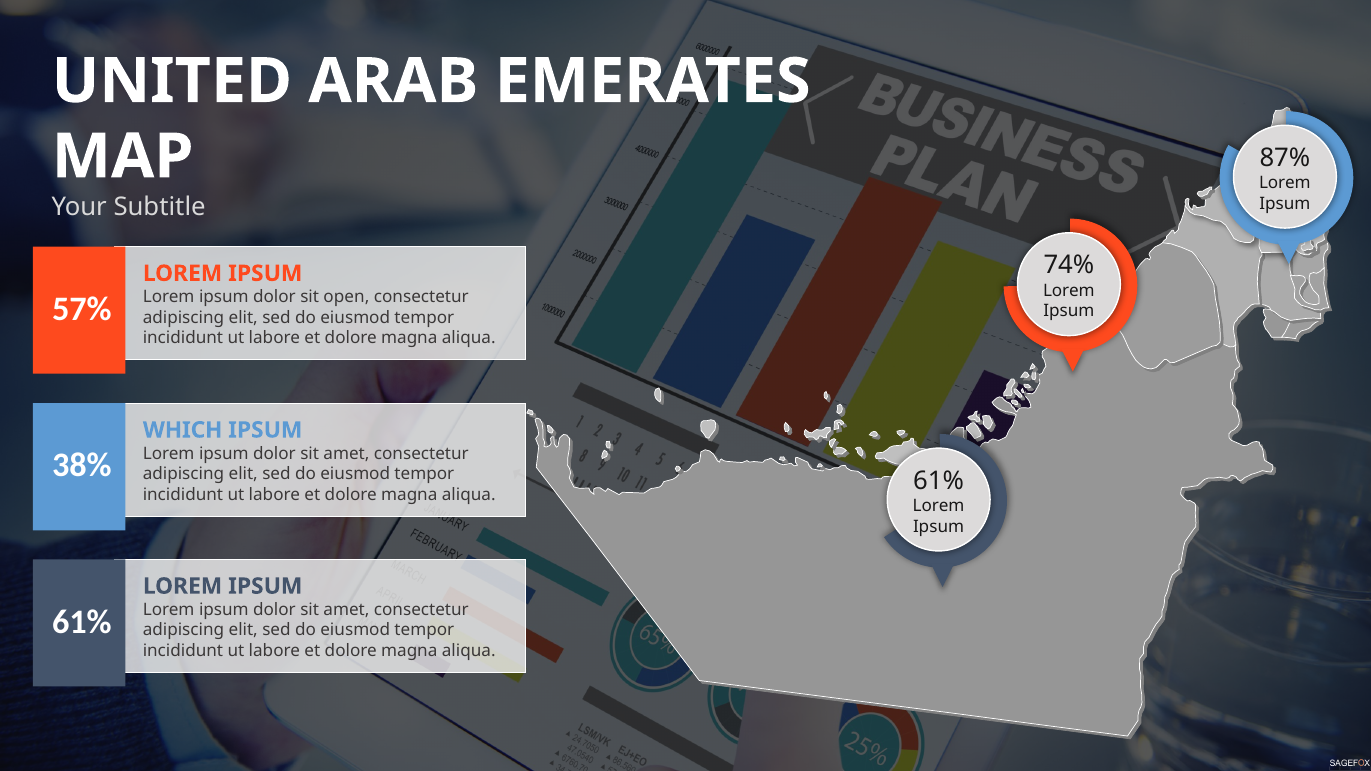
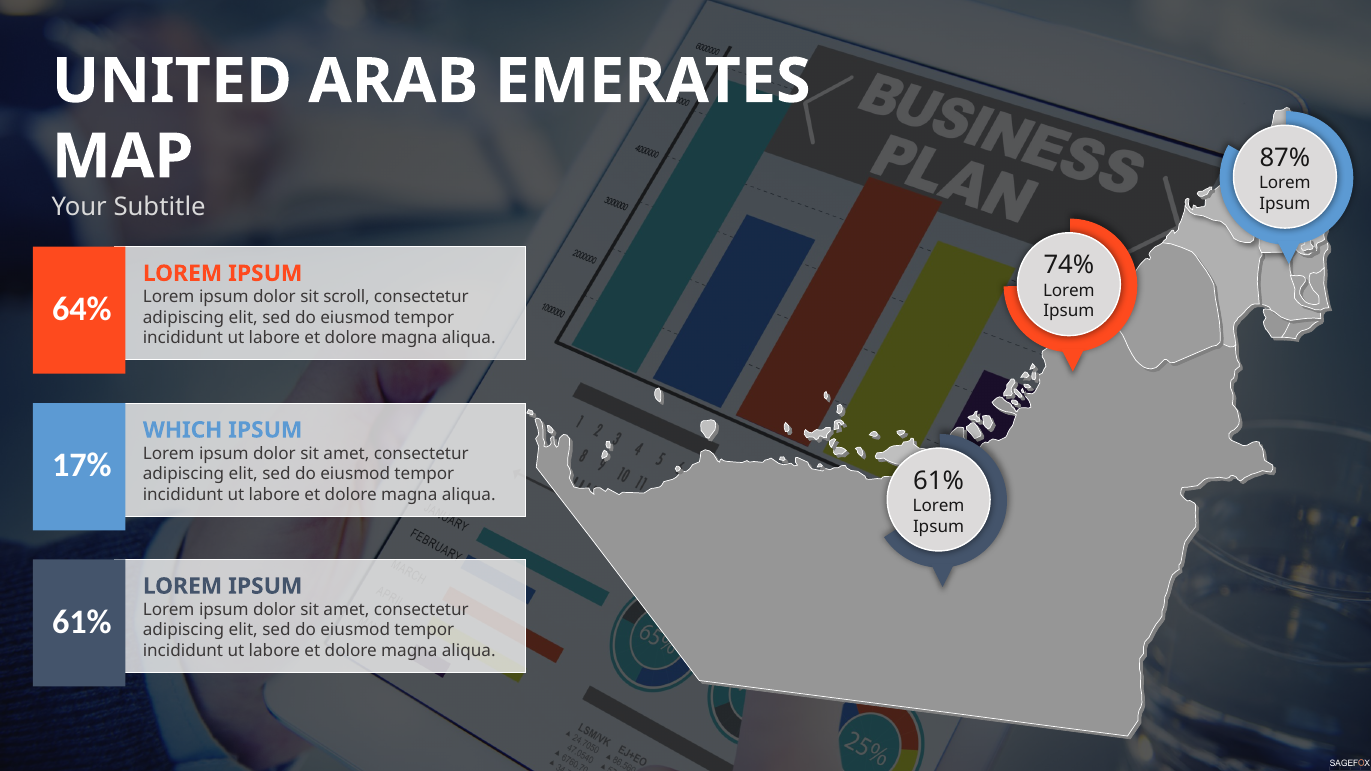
open: open -> scroll (347, 297)
57%: 57% -> 64% (82, 309)
38%: 38% -> 17% (82, 466)
